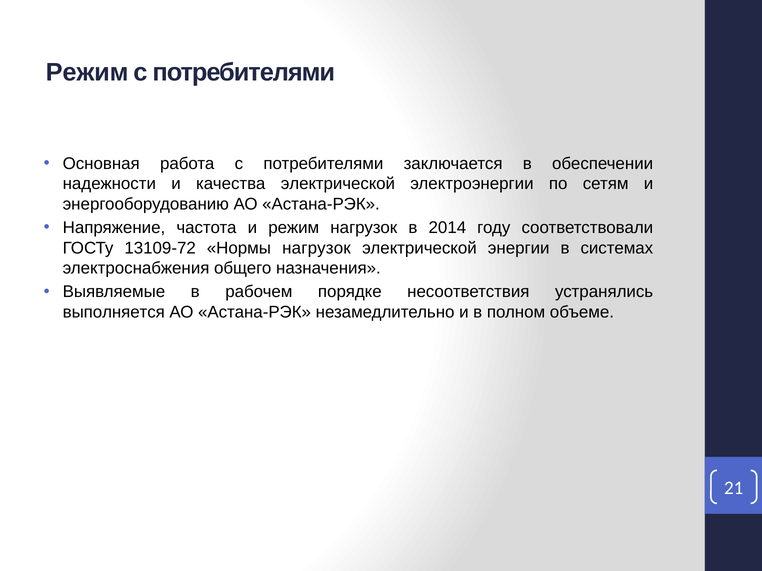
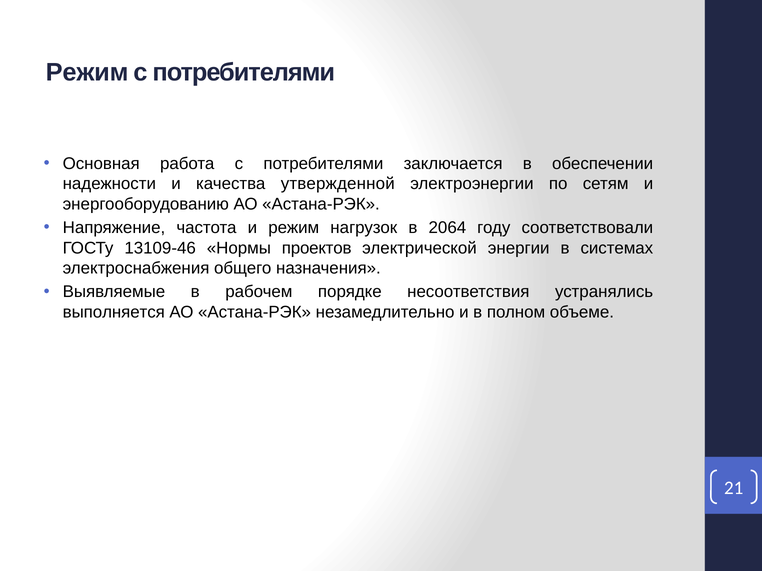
качества электрической: электрической -> утвержденной (338, 184)
2014: 2014 -> 2064 (447, 228)
13109-72: 13109-72 -> 13109-46 (160, 248)
Нормы нагрузок: нагрузок -> проектов (317, 248)
